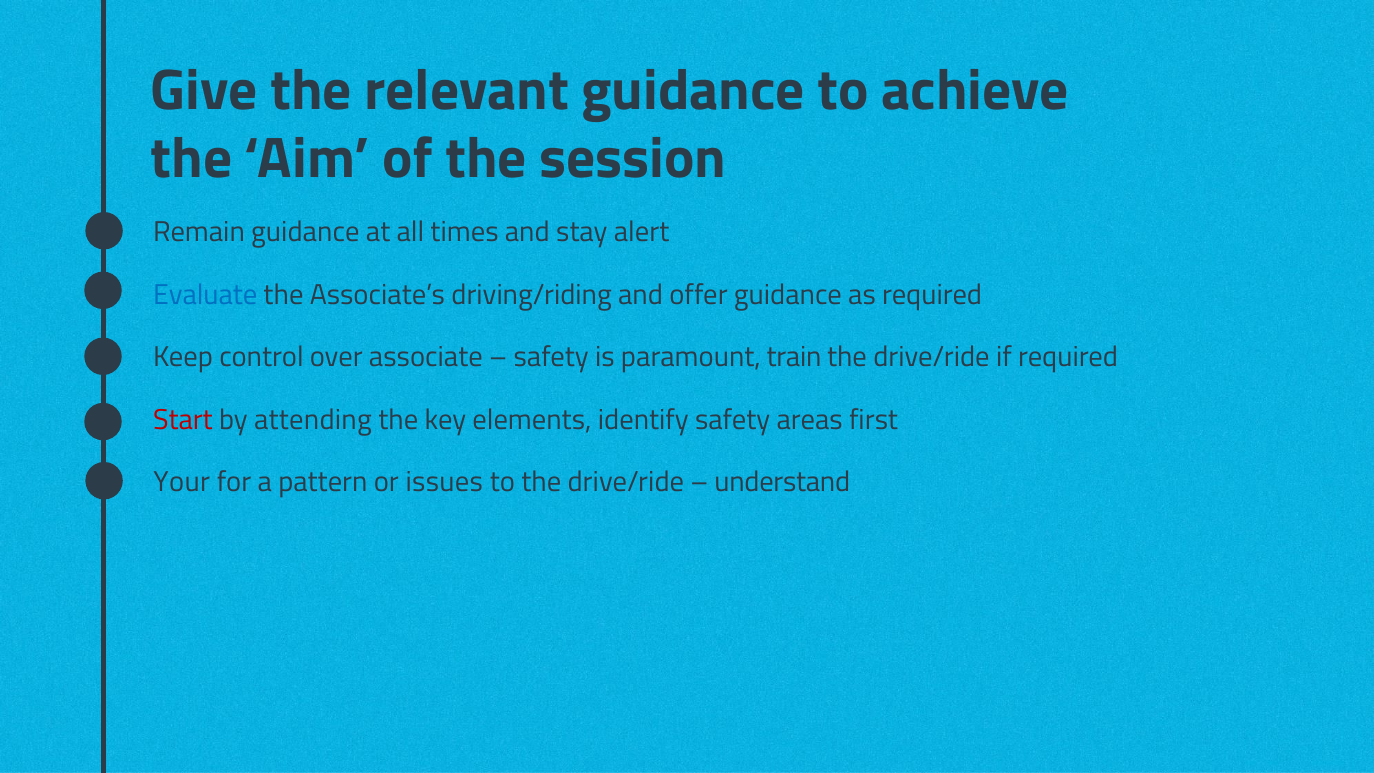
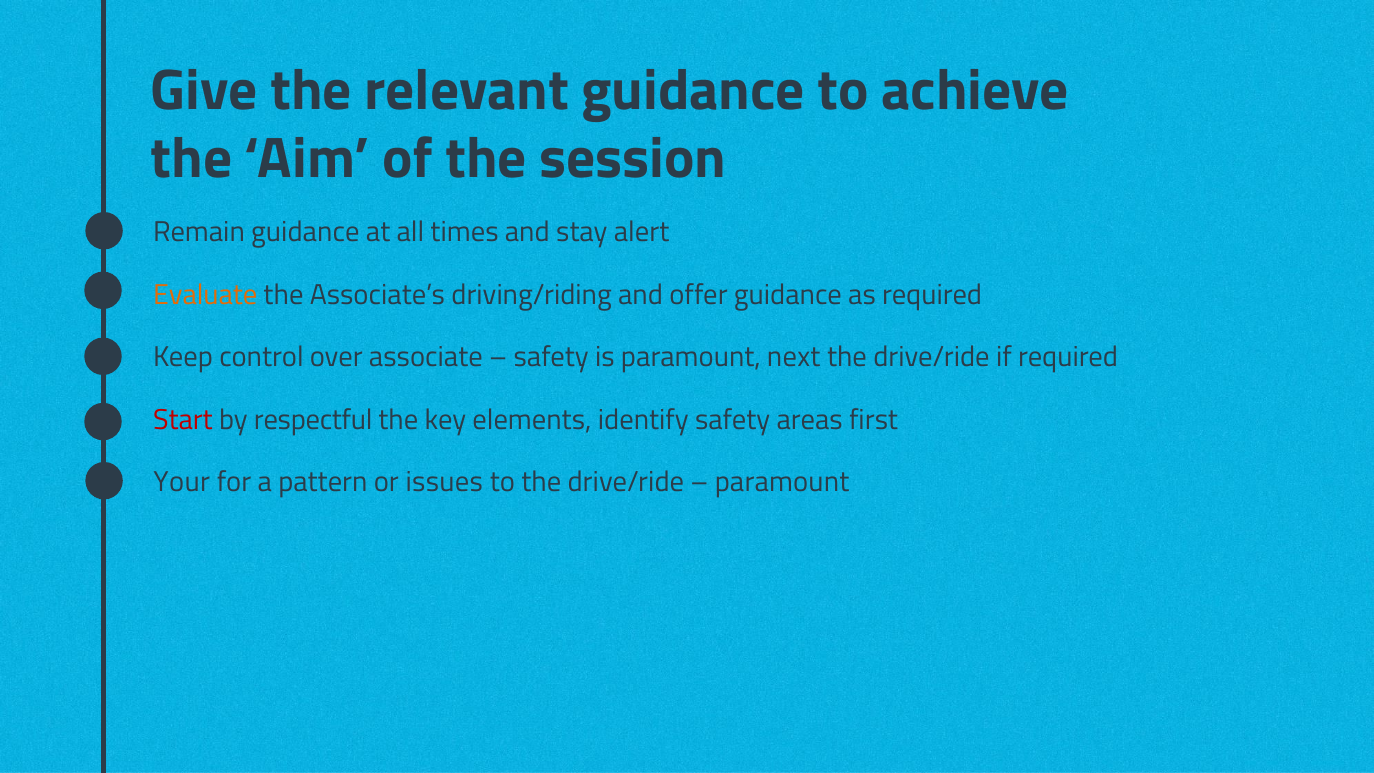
Evaluate colour: blue -> orange (205, 295)
train: train -> next (794, 357)
attending: attending -> respectful (313, 419)
understand: understand -> paramount (782, 482)
